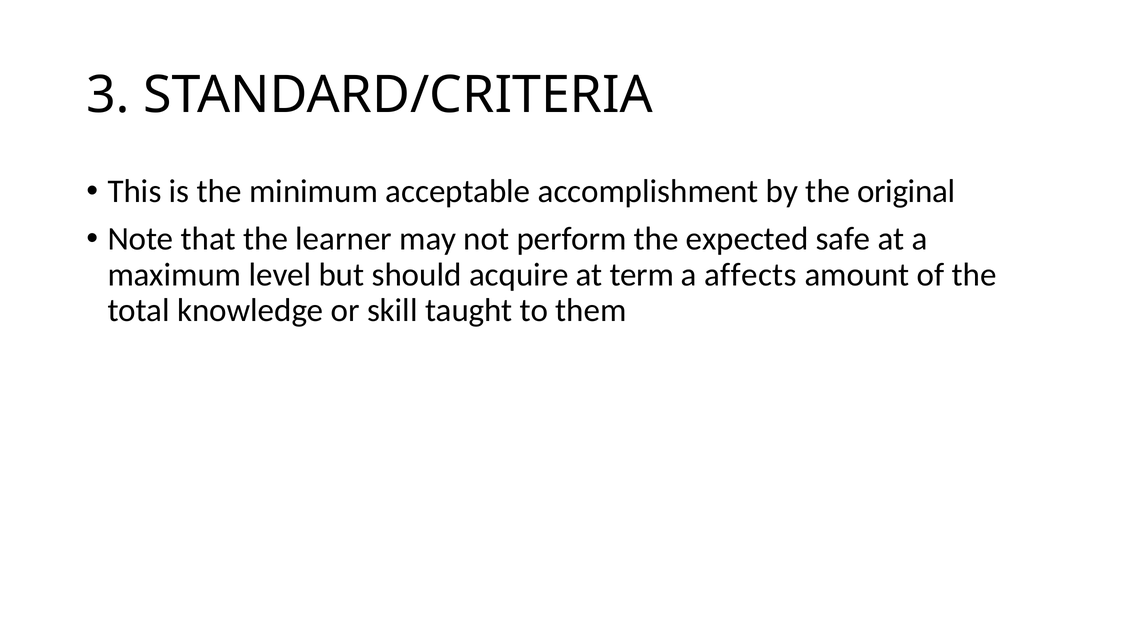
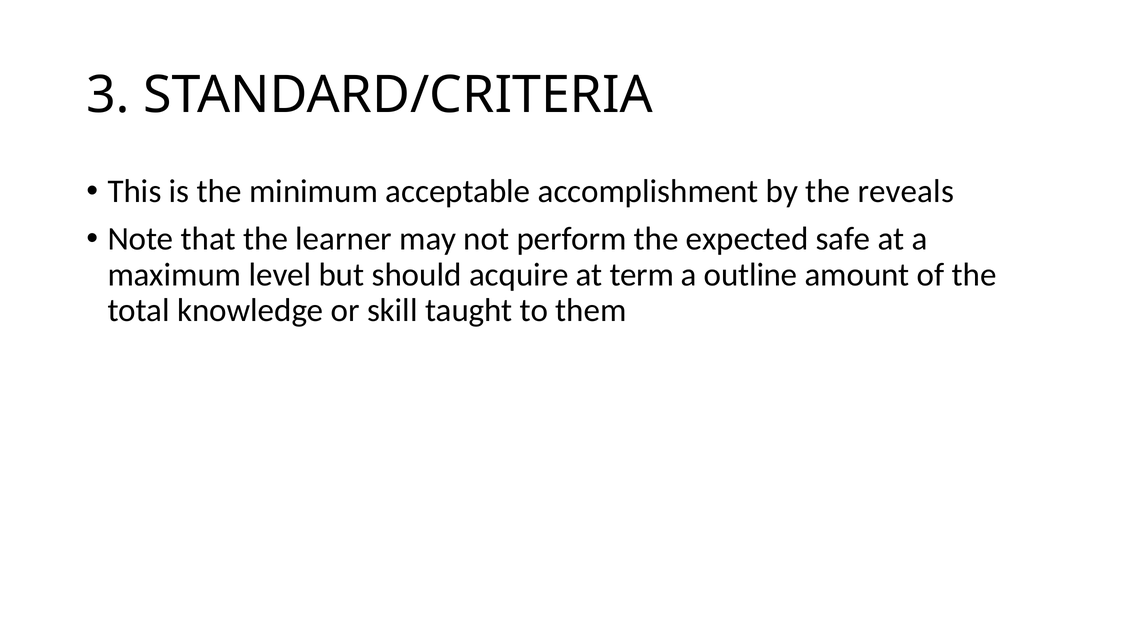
original: original -> reveals (906, 192)
affects: affects -> outline (751, 275)
